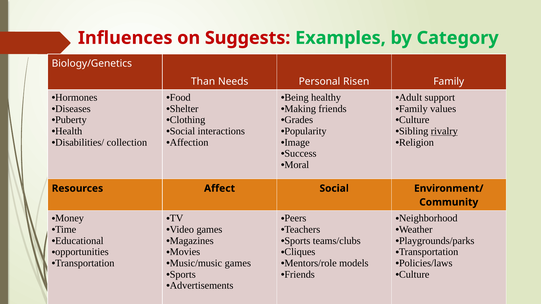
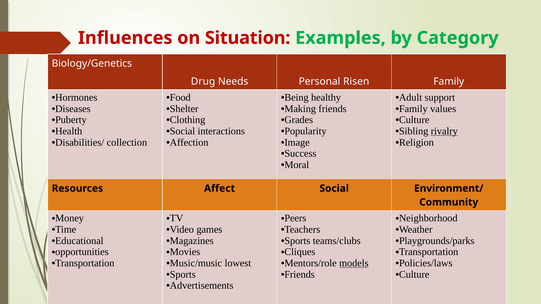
Suggests: Suggests -> Situation (248, 38)
Than: Than -> Drug (203, 81)
Music/music games: games -> lowest (238, 263)
models underline: none -> present (354, 263)
